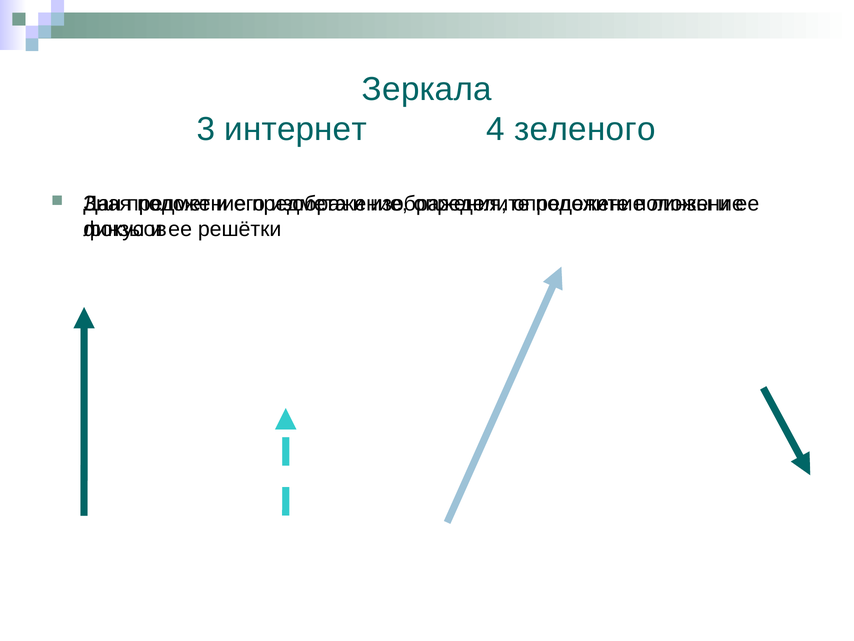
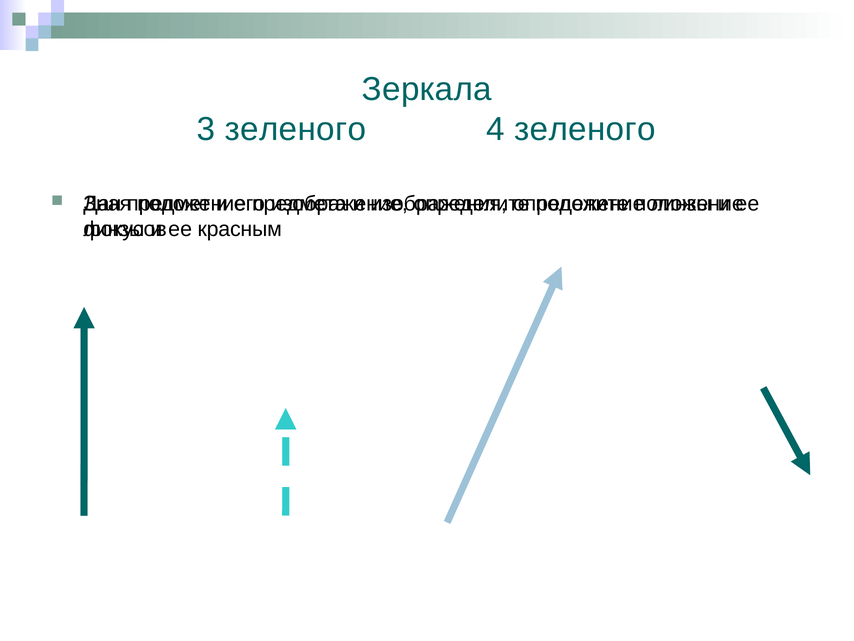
3 интернет: интернет -> зеленого (295, 129)
решётки: решётки -> красным (240, 229)
